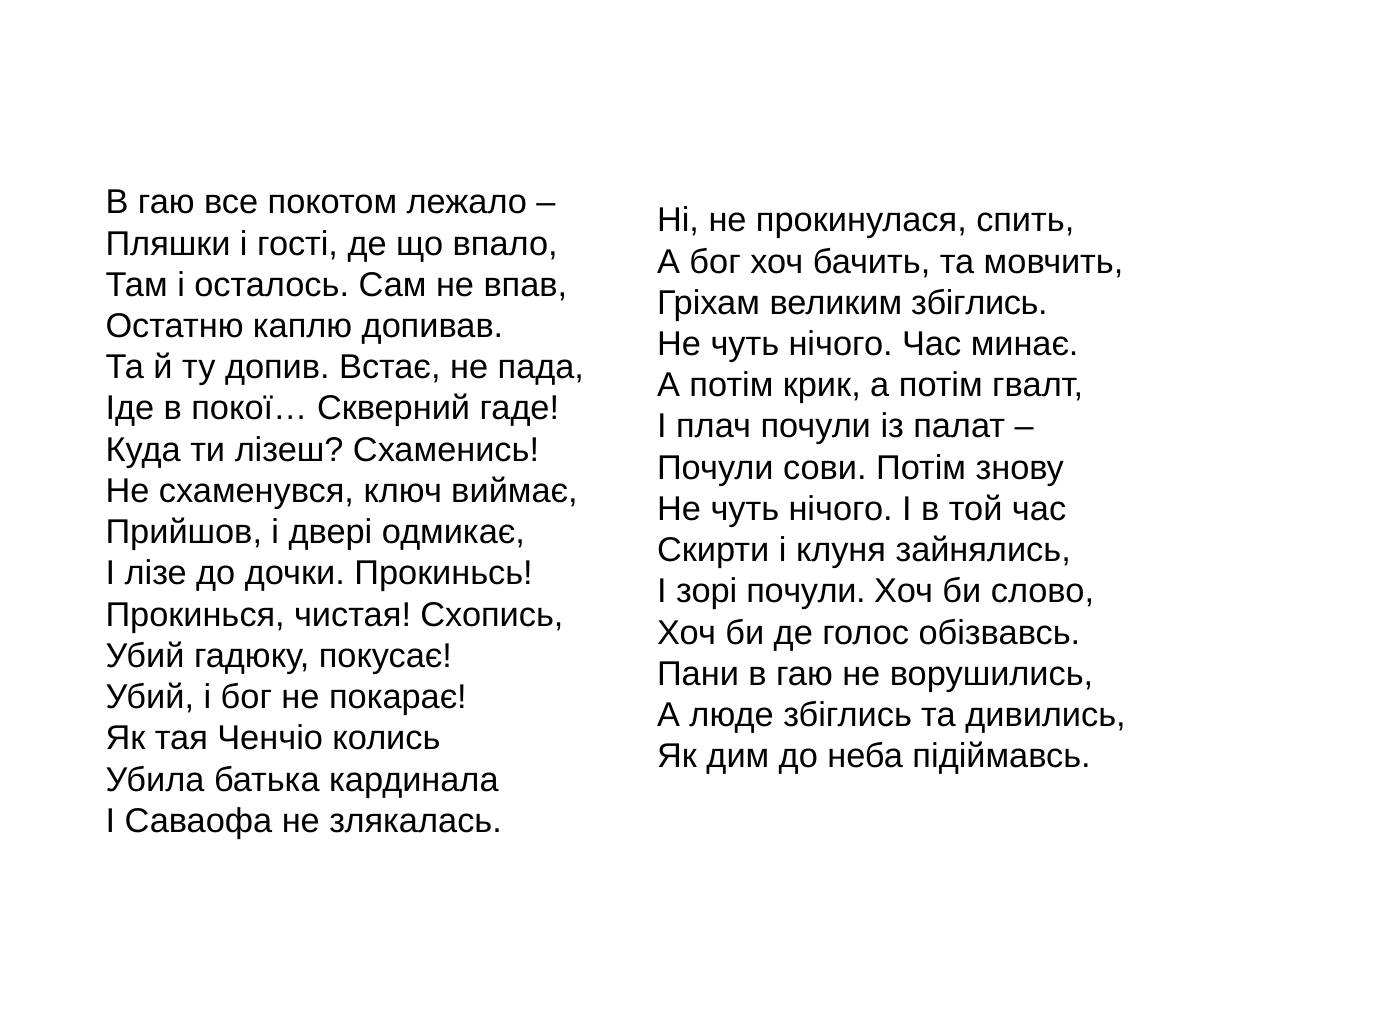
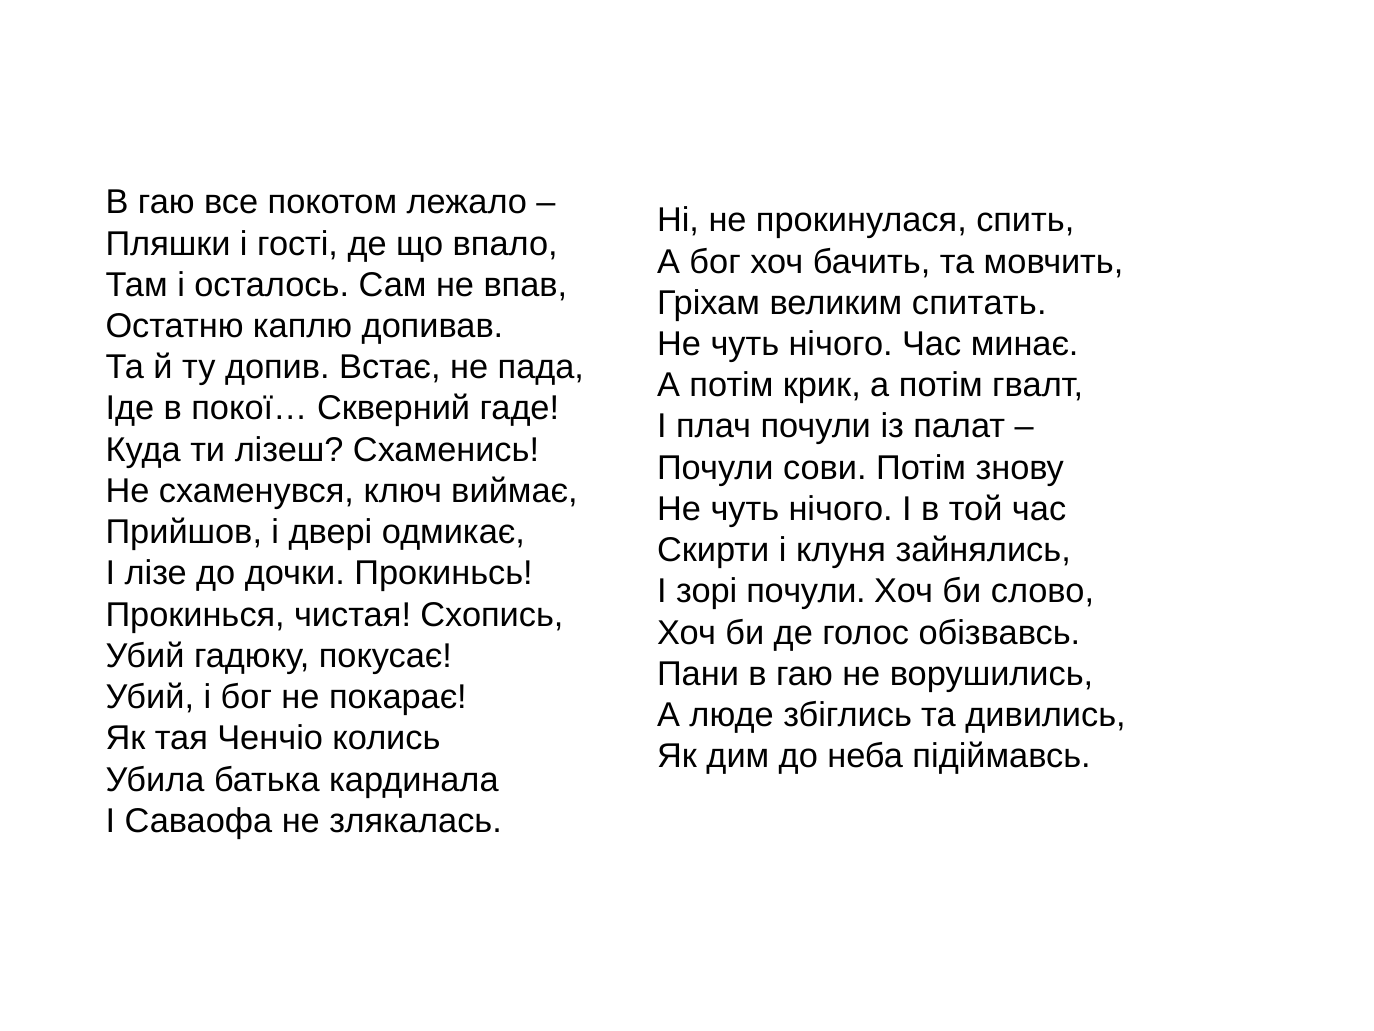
великим збіглись: збіглись -> спитать (979, 303)
